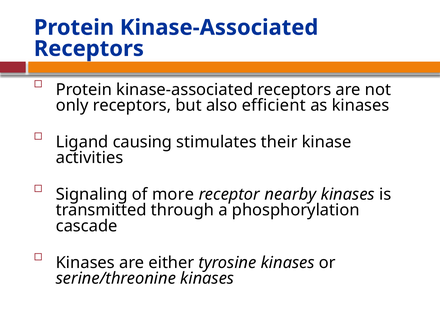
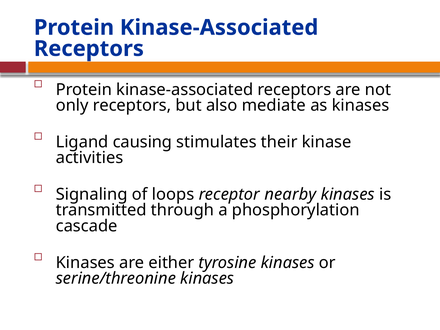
efficient: efficient -> mediate (274, 105)
more: more -> loops (173, 194)
